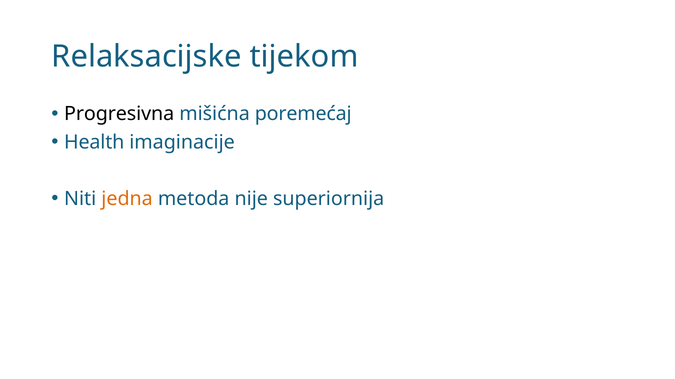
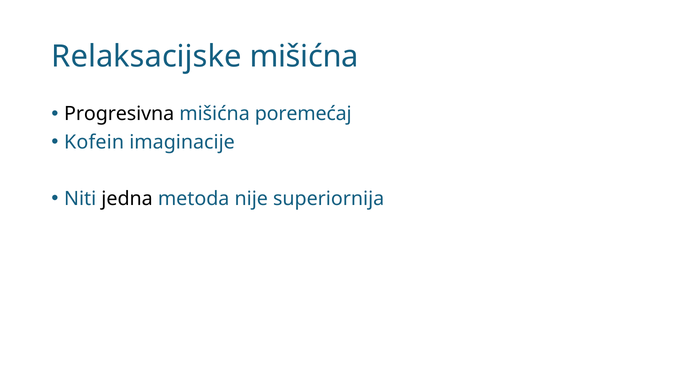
Relaksacijske tijekom: tijekom -> mišićna (304, 57)
Health: Health -> Kofein (94, 142)
jedna colour: orange -> black (127, 199)
